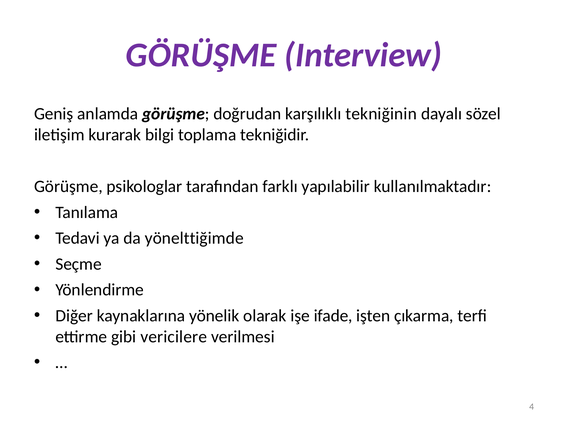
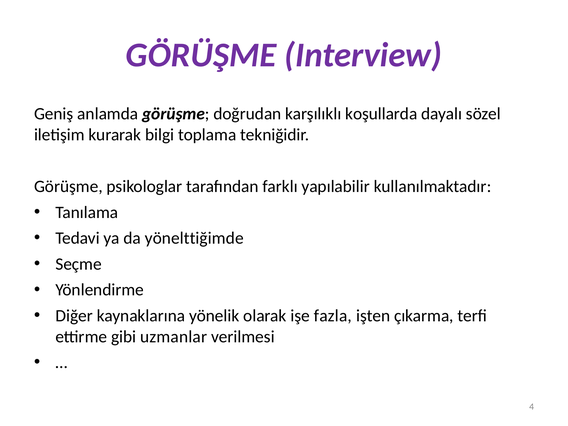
tekniğinin: tekniğinin -> koşullarda (381, 114)
ifade: ifade -> fazla (333, 316)
vericilere: vericilere -> uzmanlar (174, 337)
